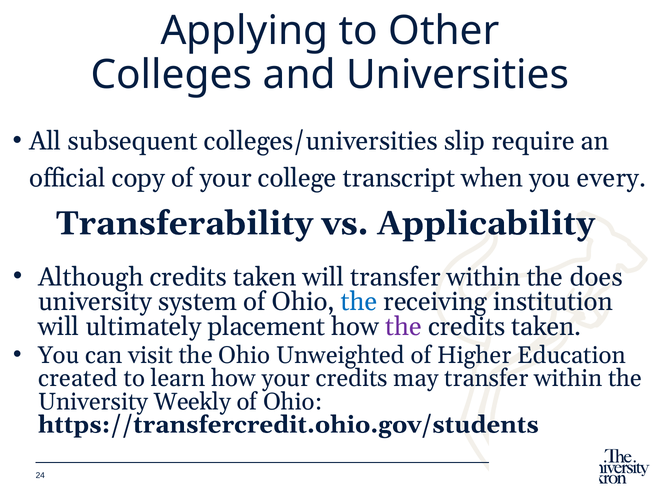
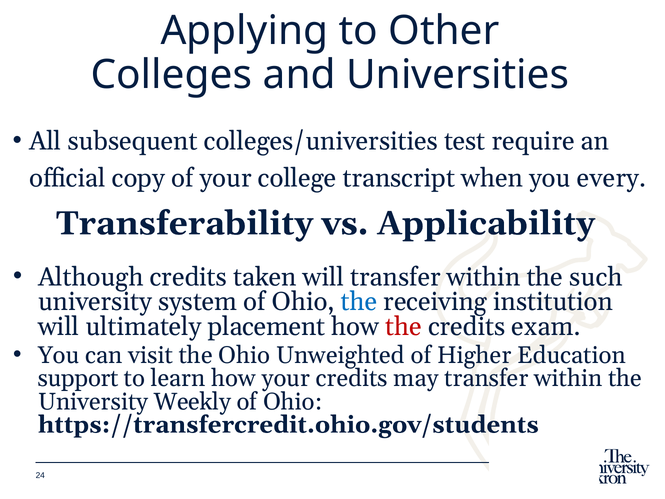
slip: slip -> test (465, 141)
does: does -> such (596, 277)
the colour: purple -> red (404, 326)
taken: taken -> exam (546, 326)
created: created -> support (78, 378)
